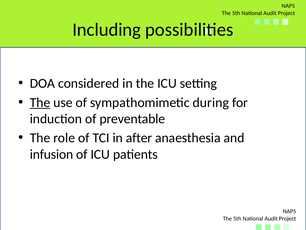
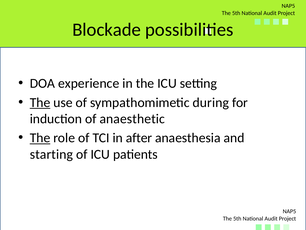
Including: Including -> Blockade (107, 30)
considered: considered -> experience (89, 83)
preventable: preventable -> anaesthetic (132, 119)
The underline: none -> present (40, 138)
infusion: infusion -> starting (51, 154)
